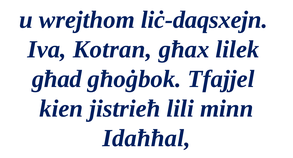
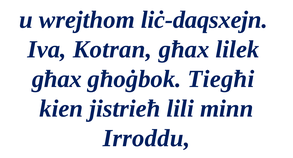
għad: għad -> għax (57, 79)
Tfajjel: Tfajjel -> Tiegħi (221, 79)
Idaħħal: Idaħħal -> Irroddu (146, 138)
